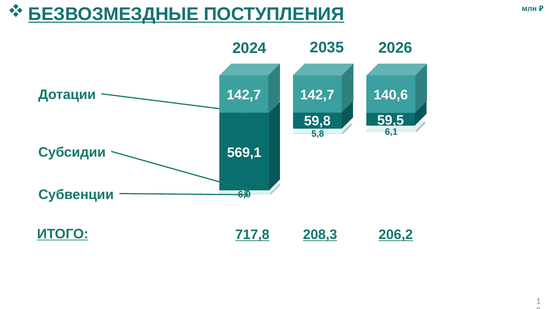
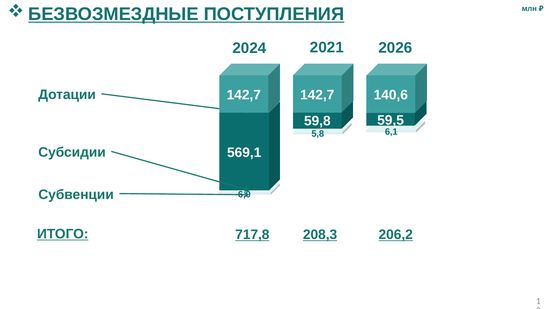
2035: 2035 -> 2021 (327, 48)
